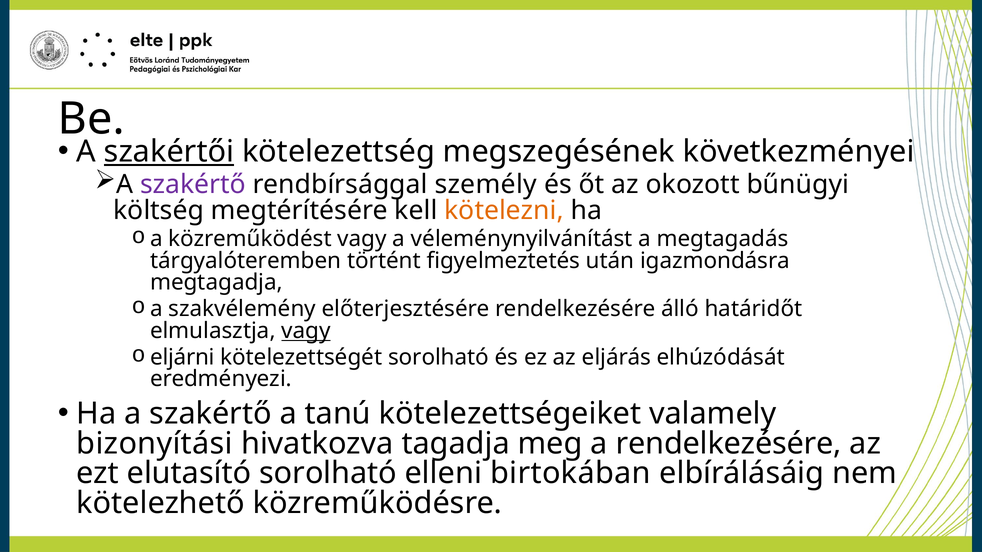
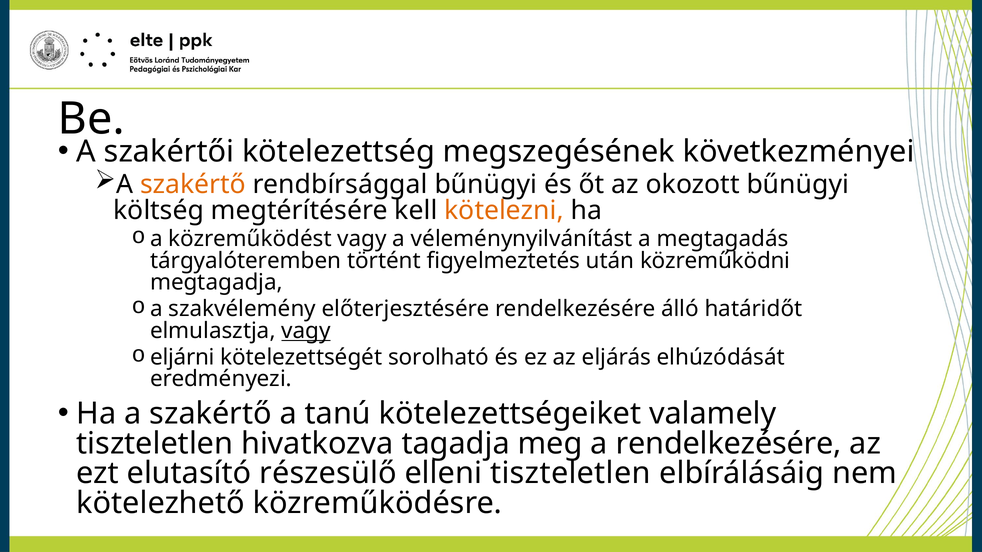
szakértői underline: present -> none (169, 152)
szakértő colour: purple -> orange (193, 185)
rendbírsággal személy: személy -> bűnügyi (486, 185)
igazmondásra: igazmondásra -> közreműködni (715, 261)
bizonyítási: bizonyítási -> tiszteletlen (155, 444)
elutasító sorolható: sorolható -> részesülő (328, 474)
elleni birtokában: birtokában -> tiszteletlen (570, 474)
